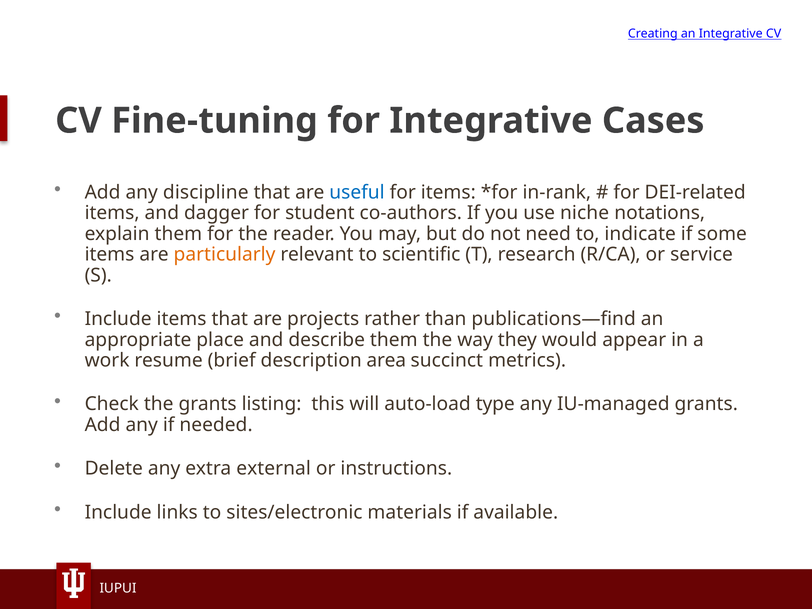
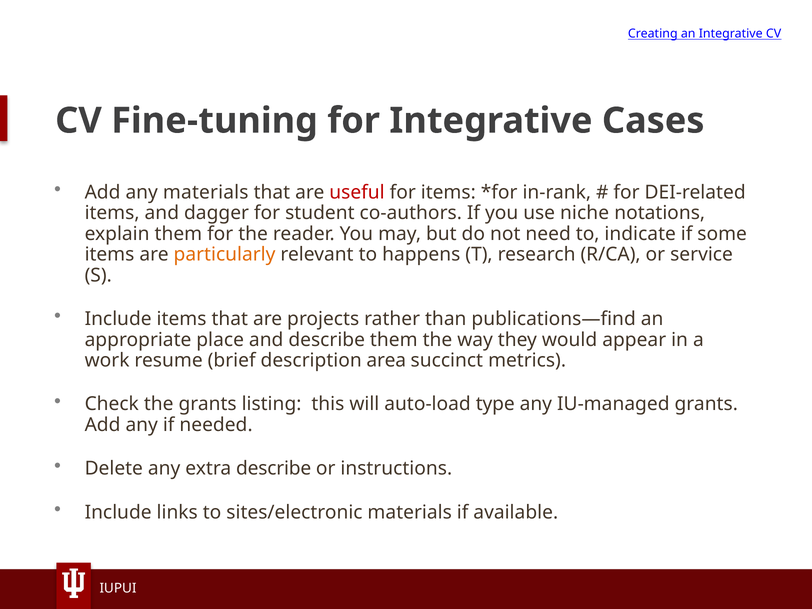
any discipline: discipline -> materials (206, 192)
useful colour: blue -> red (357, 192)
scientific: scientific -> happens (421, 255)
extra external: external -> describe (274, 469)
